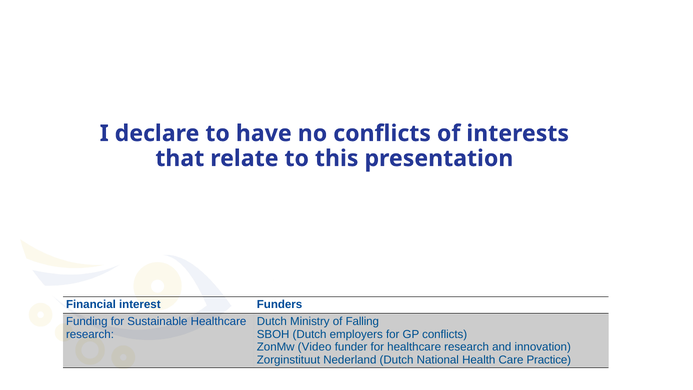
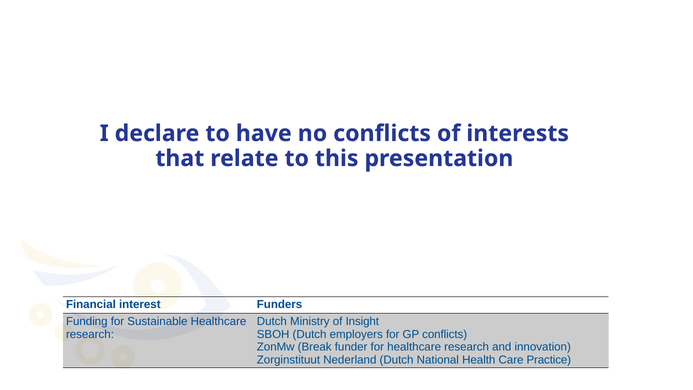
Falling: Falling -> Insight (362, 321)
Video: Video -> Break (315, 347)
